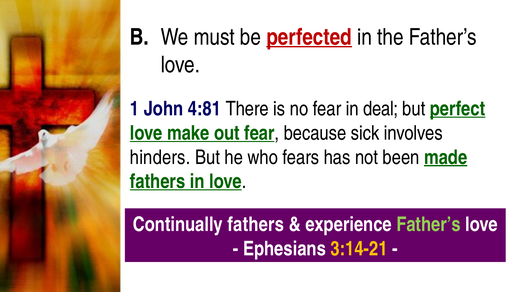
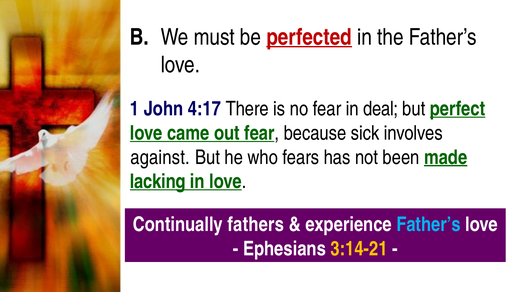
4:81: 4:81 -> 4:17 (205, 109)
make: make -> came (188, 133)
hinders: hinders -> against (160, 158)
fathers: fathers -> lacking (158, 182)
Father’s colour: light green -> light blue (429, 225)
